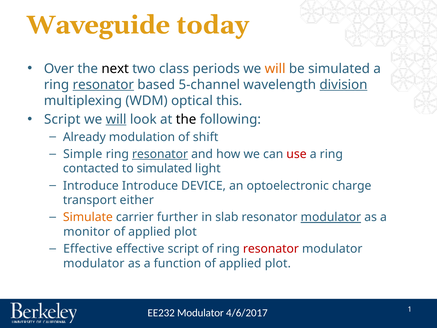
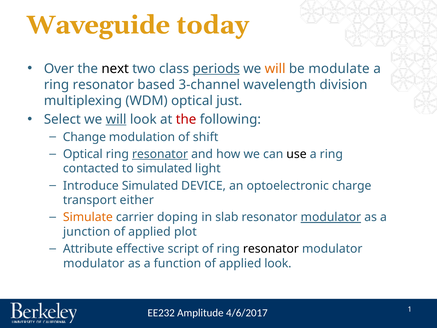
periods underline: none -> present (216, 69)
be simulated: simulated -> modulate (339, 69)
resonator underline: present -> none (103, 85)
5-channel: 5-channel -> 3-channel (209, 85)
division underline: present -> none (344, 85)
this: this -> just (229, 101)
Script: Script -> Select (62, 119)
the colour: black -> red (186, 119)
Already: Already -> Change (84, 137)
Simple: Simple -> Optical (83, 154)
use colour: red -> black (297, 154)
Introduce Introduce: Introduce -> Simulated (150, 186)
further: further -> doping (178, 217)
monitor: monitor -> junction (87, 232)
Effective: Effective -> Attribute (88, 249)
resonator colour: red -> black (271, 249)
function of applied plot: plot -> look (278, 263)
Modulator: Modulator -> Amplitude (200, 313)
